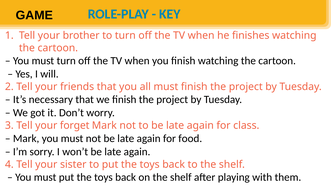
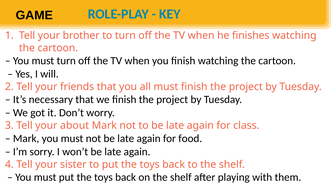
your forget: forget -> about (75, 126)
